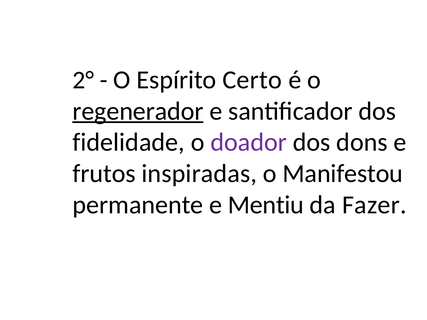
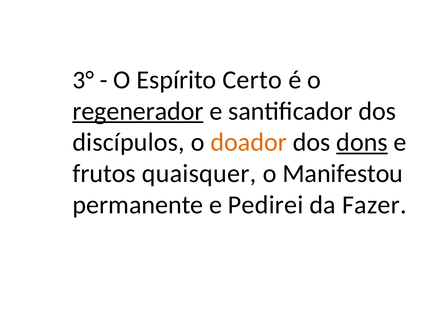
2°: 2° -> 3° (83, 80)
fidelidade: fidelidade -> discípulos (129, 142)
doador colour: purple -> orange (249, 142)
dons underline: none -> present (362, 142)
inspiradas: inspiradas -> quaisquer (199, 174)
Mentiu: Mentiu -> Pedirei (266, 205)
